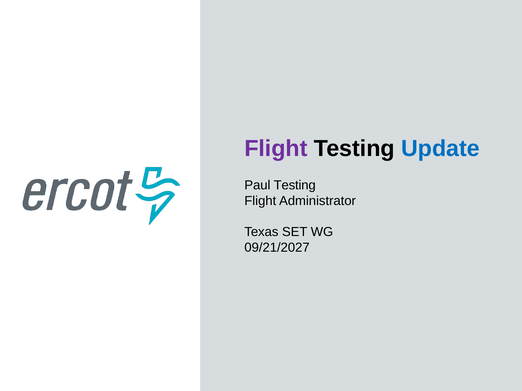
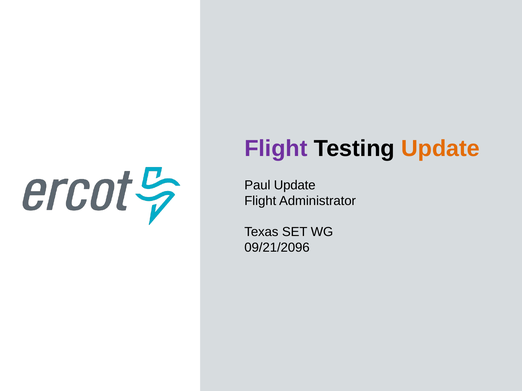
Update colour: blue -> orange (440, 149)
Paul Testing: Testing -> Update (295, 185)
09/21/2027: 09/21/2027 -> 09/21/2096 (277, 248)
